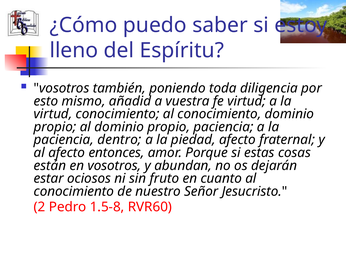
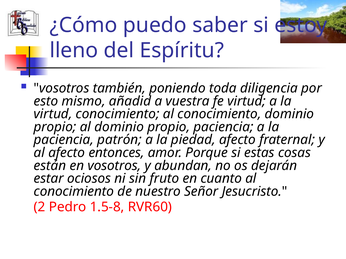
dentro: dentro -> patrón (119, 140)
